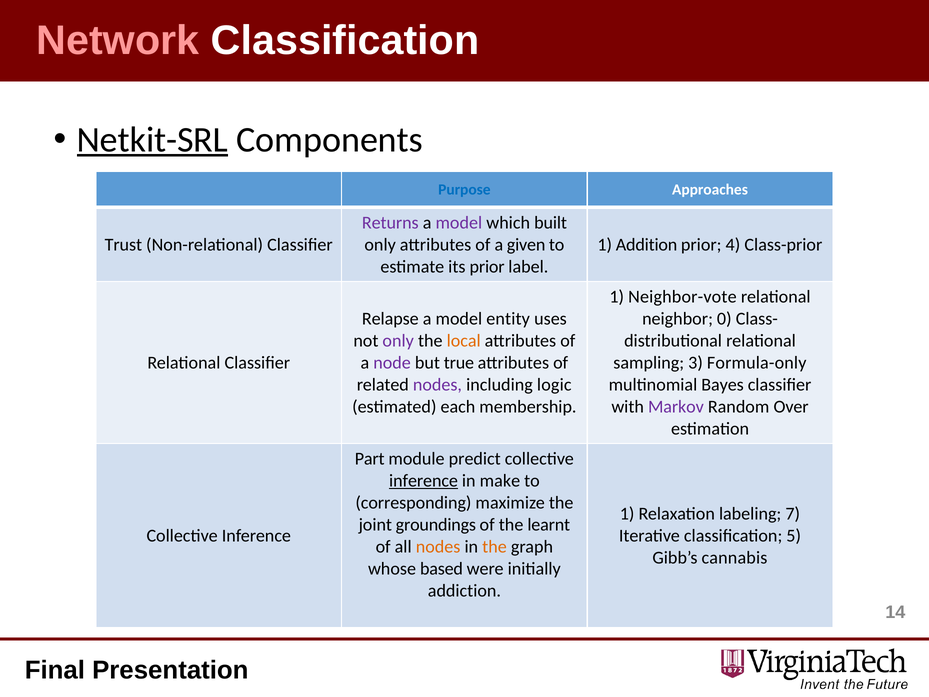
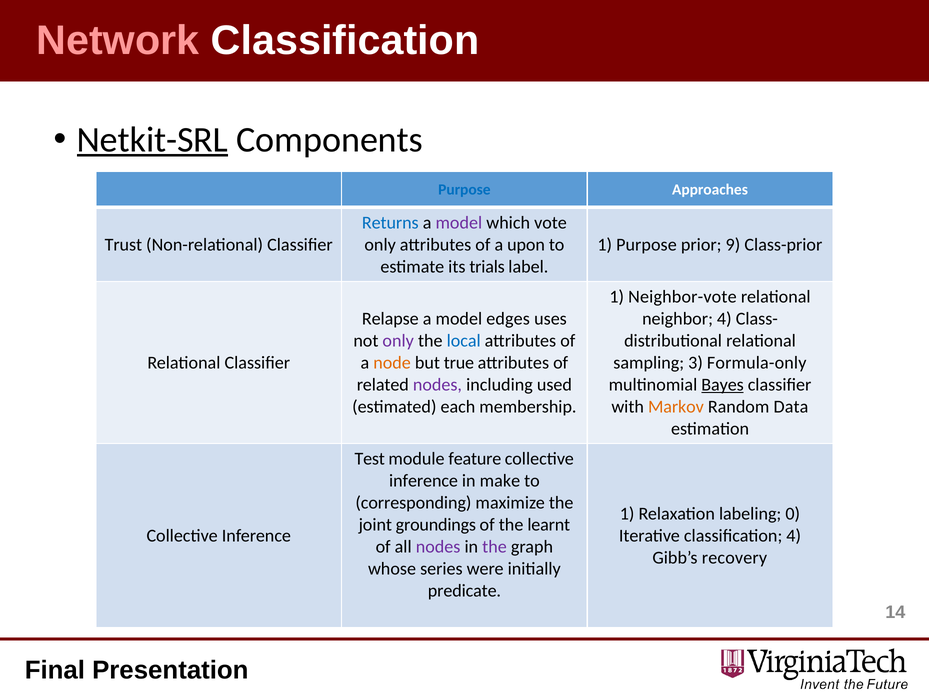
Returns colour: purple -> blue (390, 223)
built: built -> vote (551, 223)
given: given -> upon (526, 245)
1 Addition: Addition -> Purpose (646, 245)
4: 4 -> 9 (733, 245)
its prior: prior -> trials (487, 267)
entity: entity -> edges (508, 319)
neighbor 0: 0 -> 4 (724, 319)
local colour: orange -> blue (464, 341)
node colour: purple -> orange (392, 363)
logic: logic -> used (554, 385)
Bayes underline: none -> present (723, 385)
Markov colour: purple -> orange (676, 407)
Over: Over -> Data (791, 407)
Part: Part -> Test (370, 459)
predict: predict -> feature (475, 459)
inference underline: present -> none (424, 481)
7: 7 -> 0 (793, 514)
classification 5: 5 -> 4 (794, 536)
nodes colour: orange -> purple (438, 547)
the colour: orange -> purple (494, 547)
cannabis: cannabis -> recovery (734, 558)
based: based -> series (441, 569)
addiction: addiction -> predicate (464, 591)
